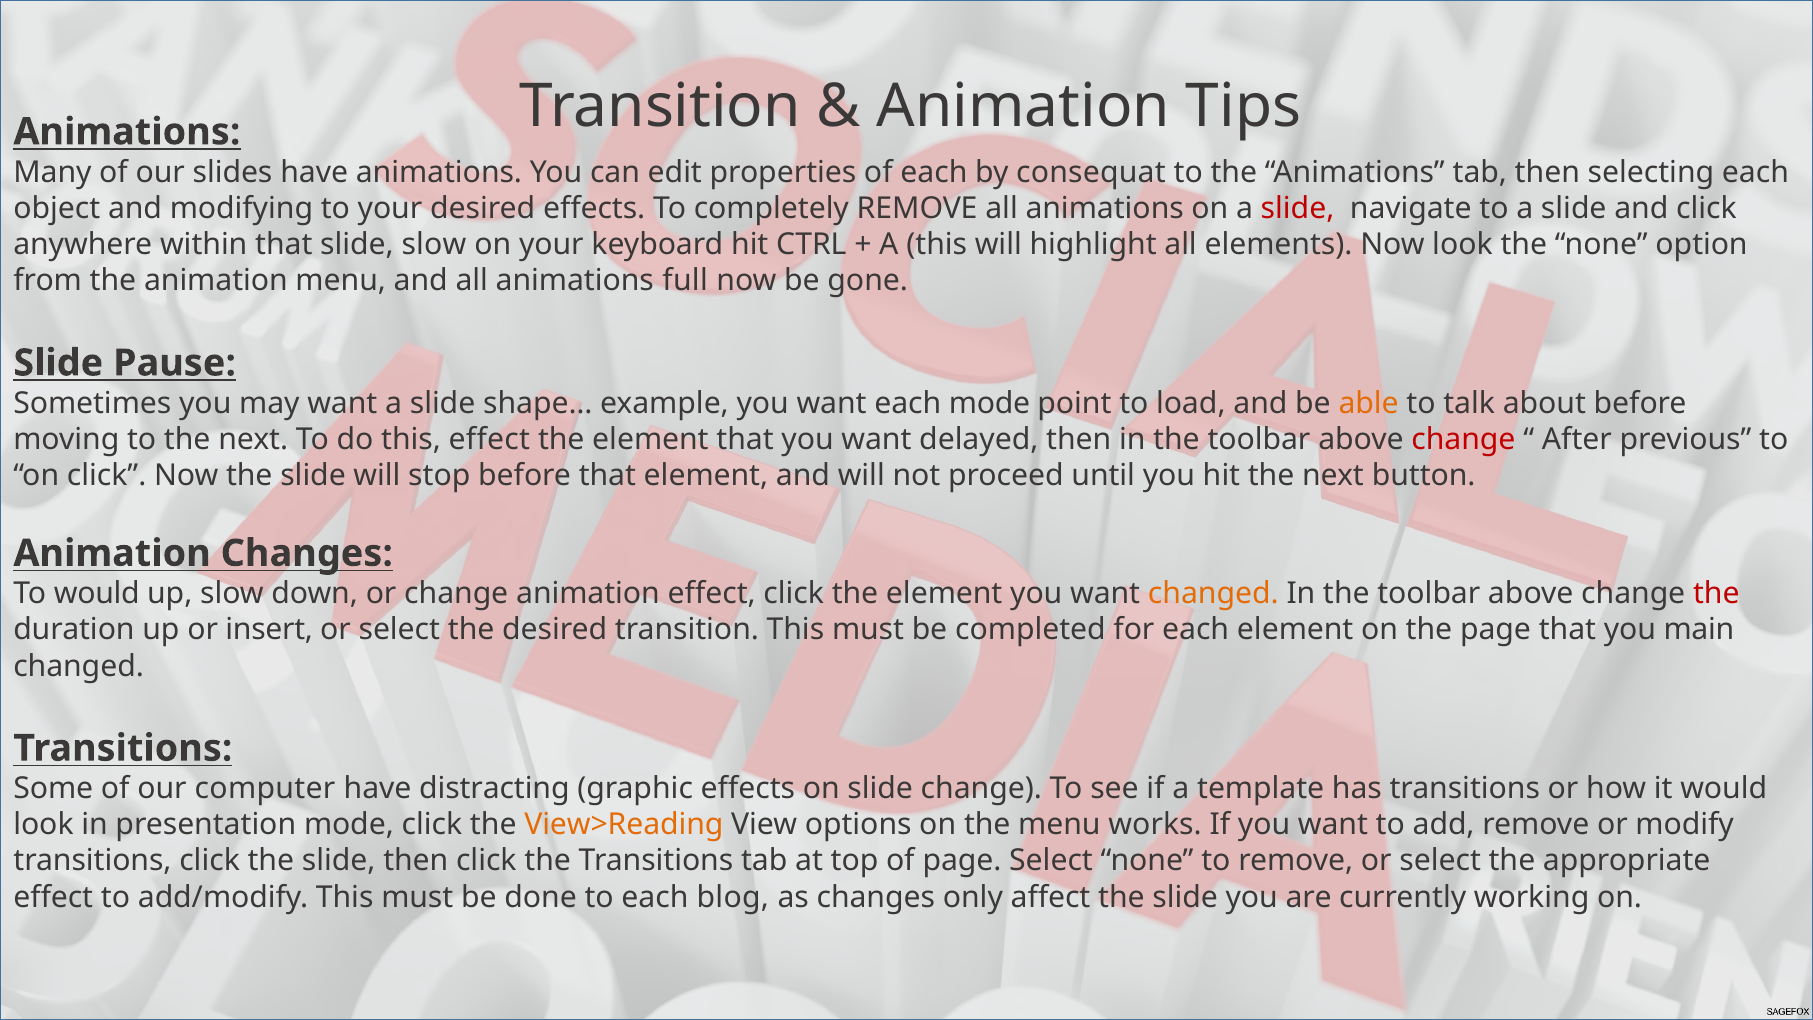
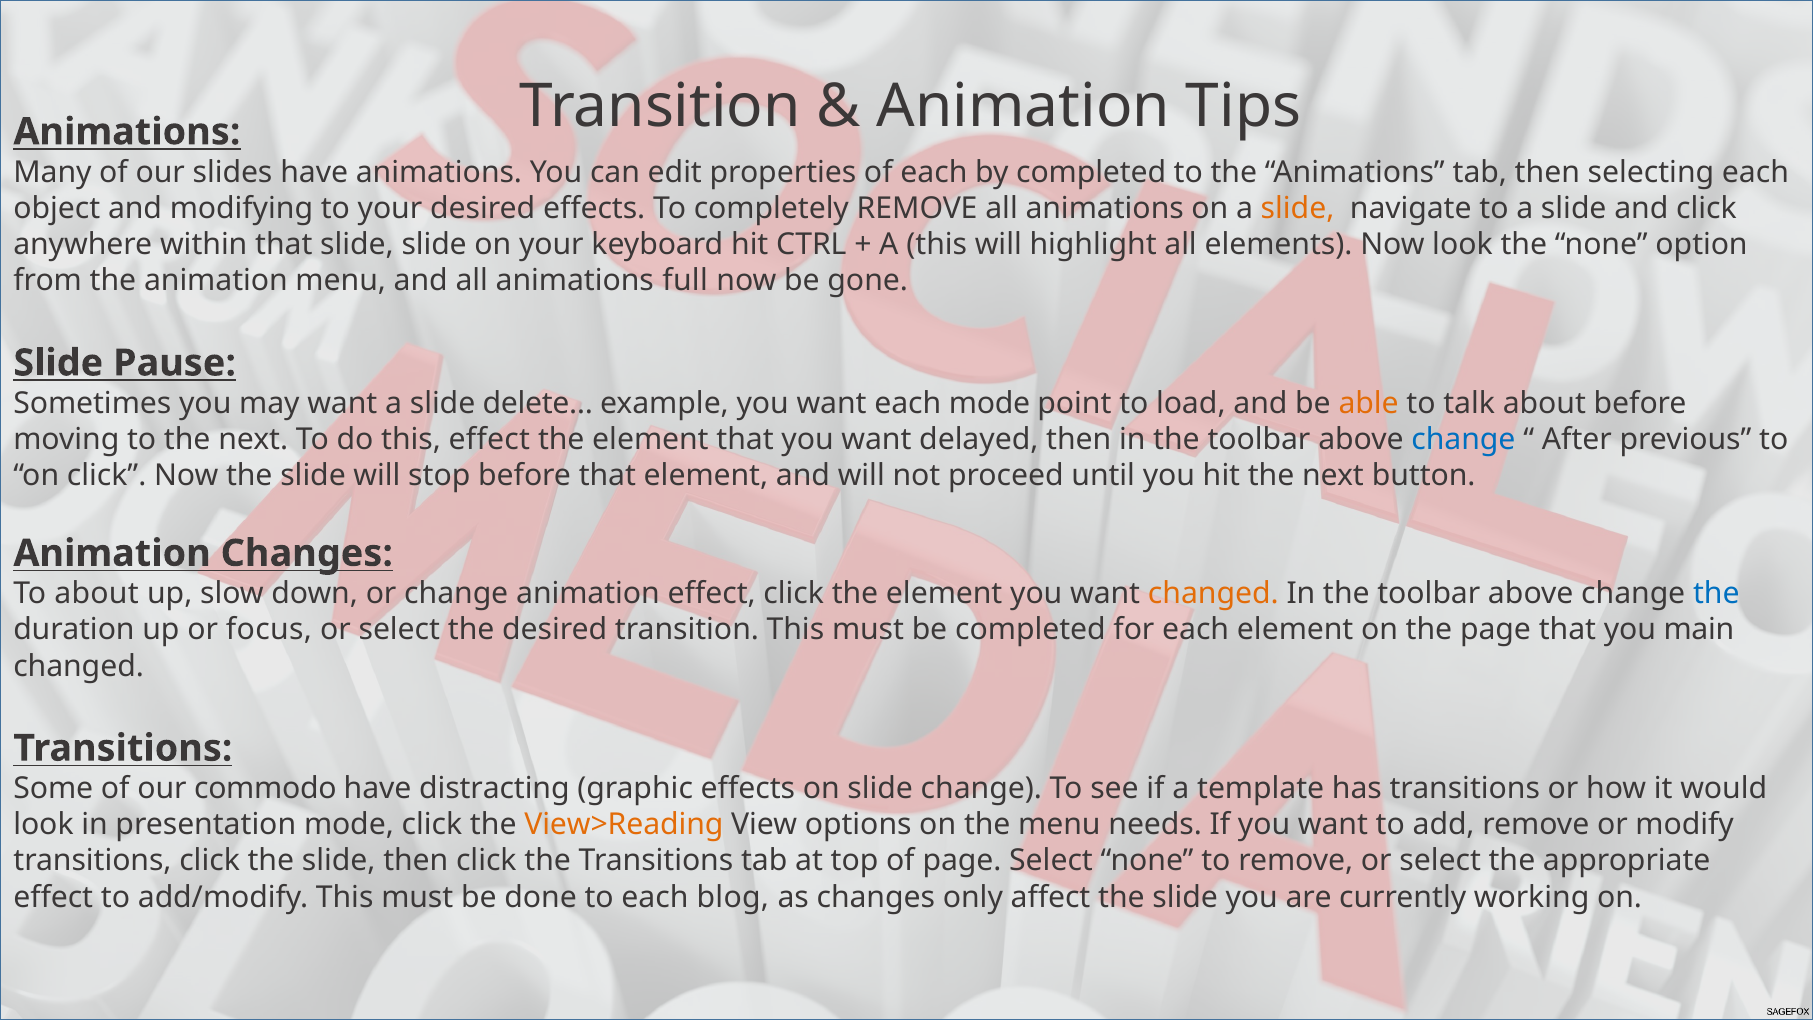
by consequat: consequat -> completed (1091, 172)
slide colour: red -> orange (1298, 208)
slide slow: slow -> slide (434, 245)
shape…: shape… -> delete… (538, 403)
change colour: red -> blue (1463, 439)
To would: would -> about (97, 594)
the colour: red -> blue (1716, 594)
insert: insert -> focus (269, 630)
computer: computer -> commodo (265, 788)
works: works -> needs (1155, 825)
